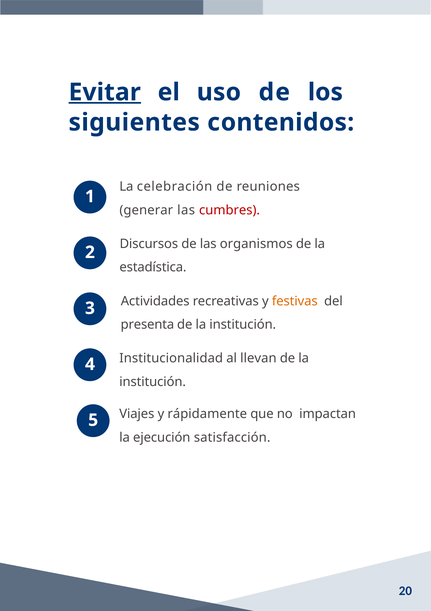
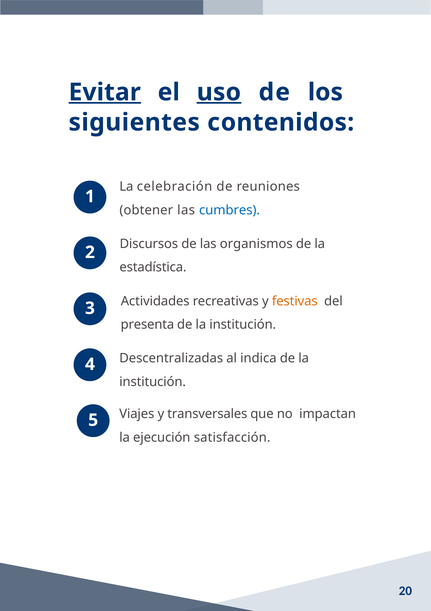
uso underline: none -> present (219, 92)
generar: generar -> obtener (146, 210)
cumbres colour: red -> blue (230, 210)
Institucionalidad: Institucionalidad -> Descentralizadas (171, 358)
llevan: llevan -> indica (258, 358)
rápidamente: rápidamente -> transversales (207, 413)
